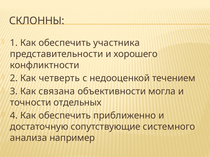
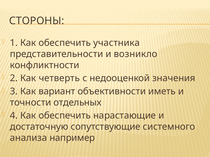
СКЛОННЫ: СКЛОННЫ -> СТОРОНЫ (37, 21)
хорошего: хорошего -> возникло (136, 54)
течением: течением -> значения (174, 78)
связана: связана -> вариант (57, 92)
могла: могла -> иметь (162, 92)
приближенно: приближенно -> нарастающие (125, 116)
